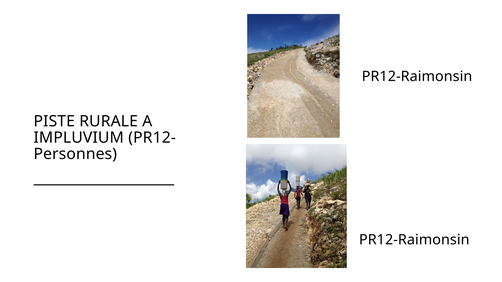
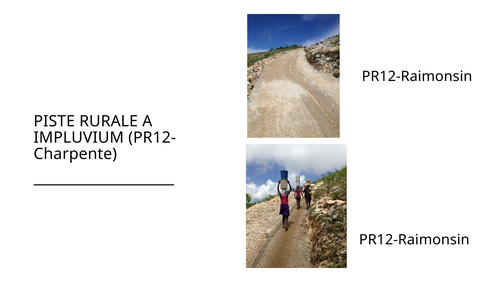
Personnes: Personnes -> Charpente (75, 154)
